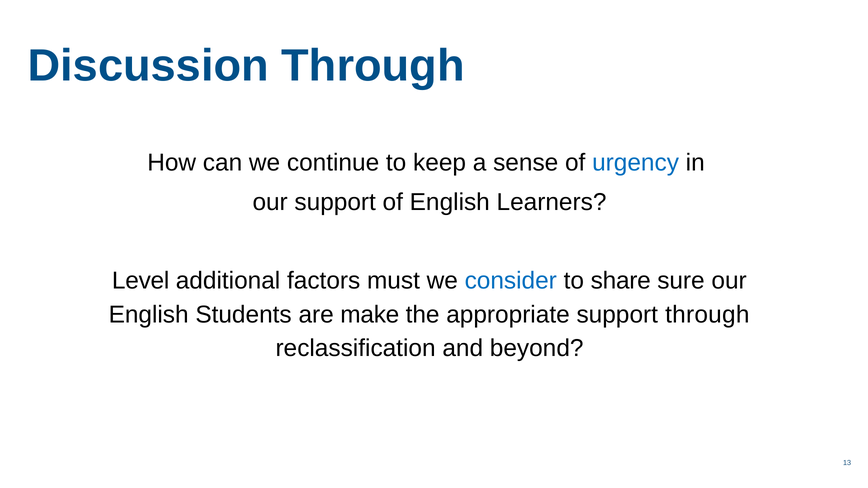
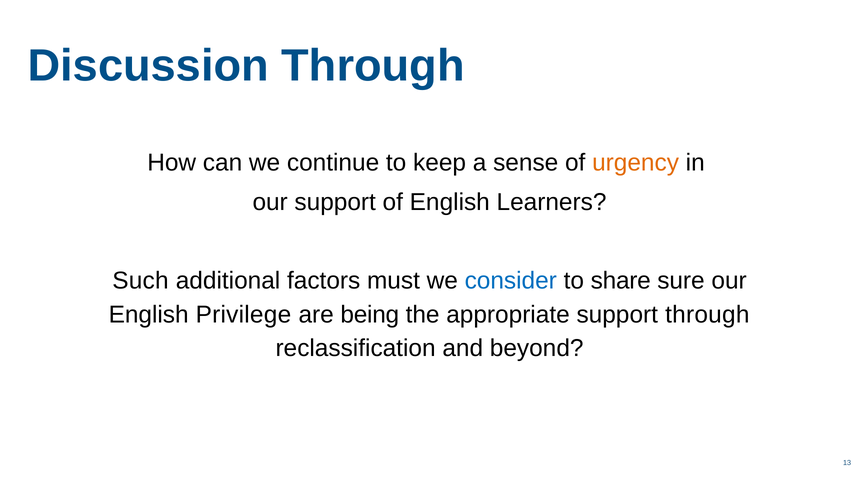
urgency colour: blue -> orange (636, 163)
Level: Level -> Such (140, 281)
Students: Students -> Privilege (243, 315)
make: make -> being (370, 315)
